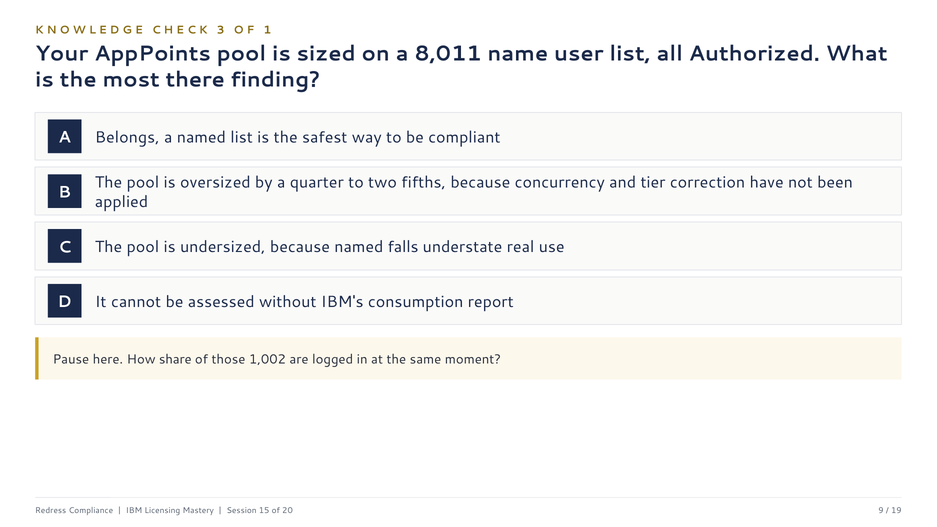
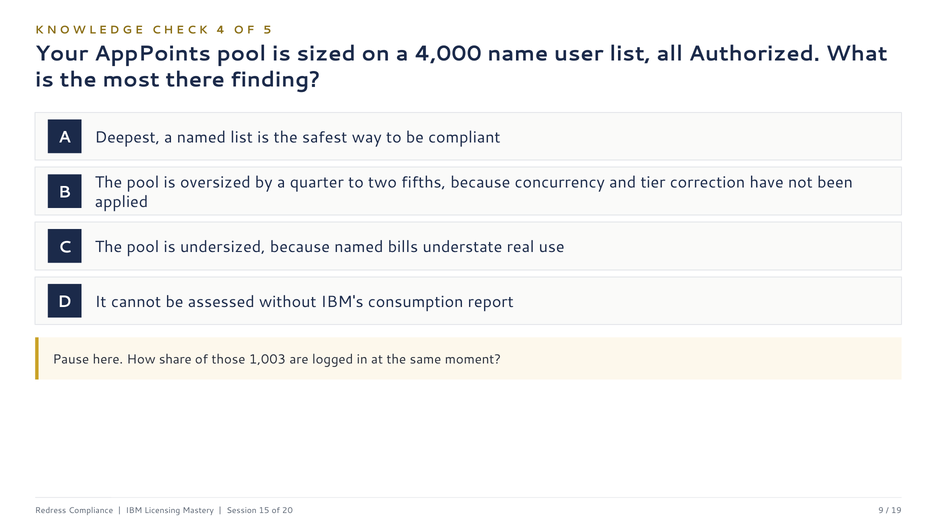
3: 3 -> 4 (221, 30)
1: 1 -> 5 (267, 30)
8,011: 8,011 -> 4,000 (448, 54)
Belongs: Belongs -> Deepest (127, 137)
falls: falls -> bills (403, 247)
1,002: 1,002 -> 1,003 (267, 359)
